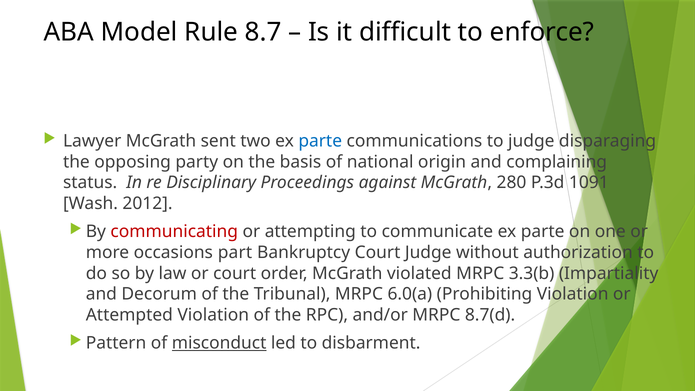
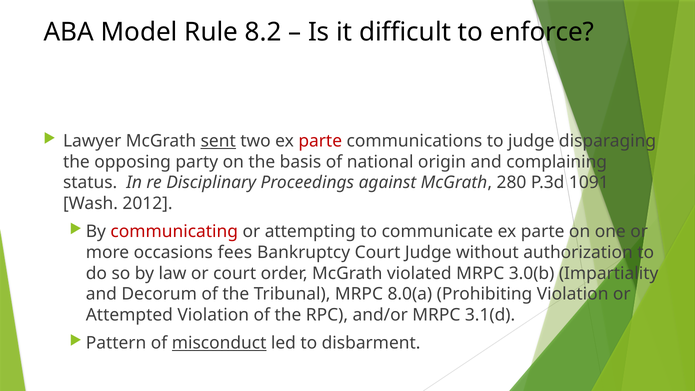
8.7: 8.7 -> 8.2 (263, 32)
sent underline: none -> present (218, 141)
parte colour: blue -> red (320, 141)
part: part -> fees (235, 252)
3.3(b: 3.3(b -> 3.0(b (532, 273)
6.0(a: 6.0(a -> 8.0(a (410, 294)
8.7(d: 8.7(d -> 3.1(d (490, 315)
